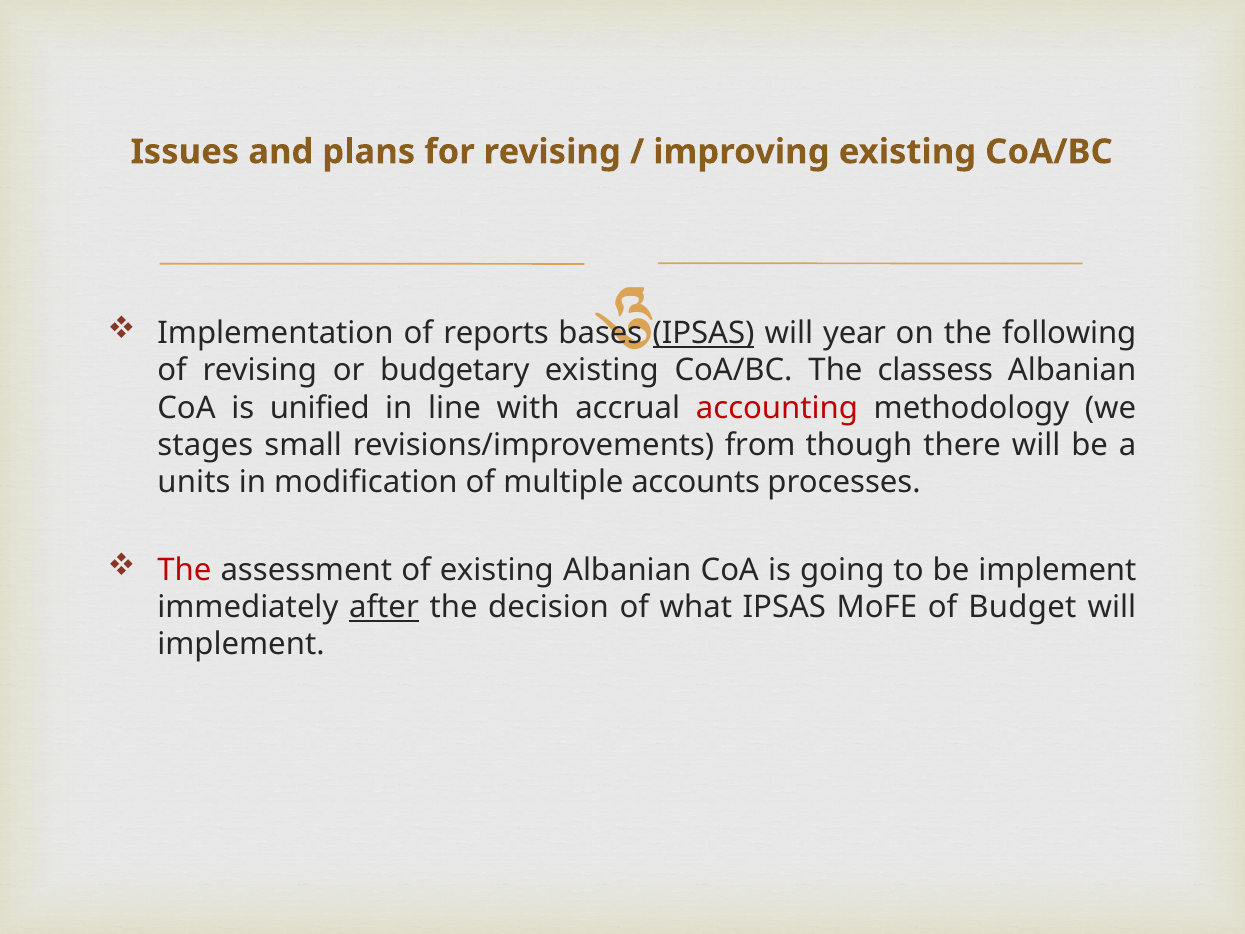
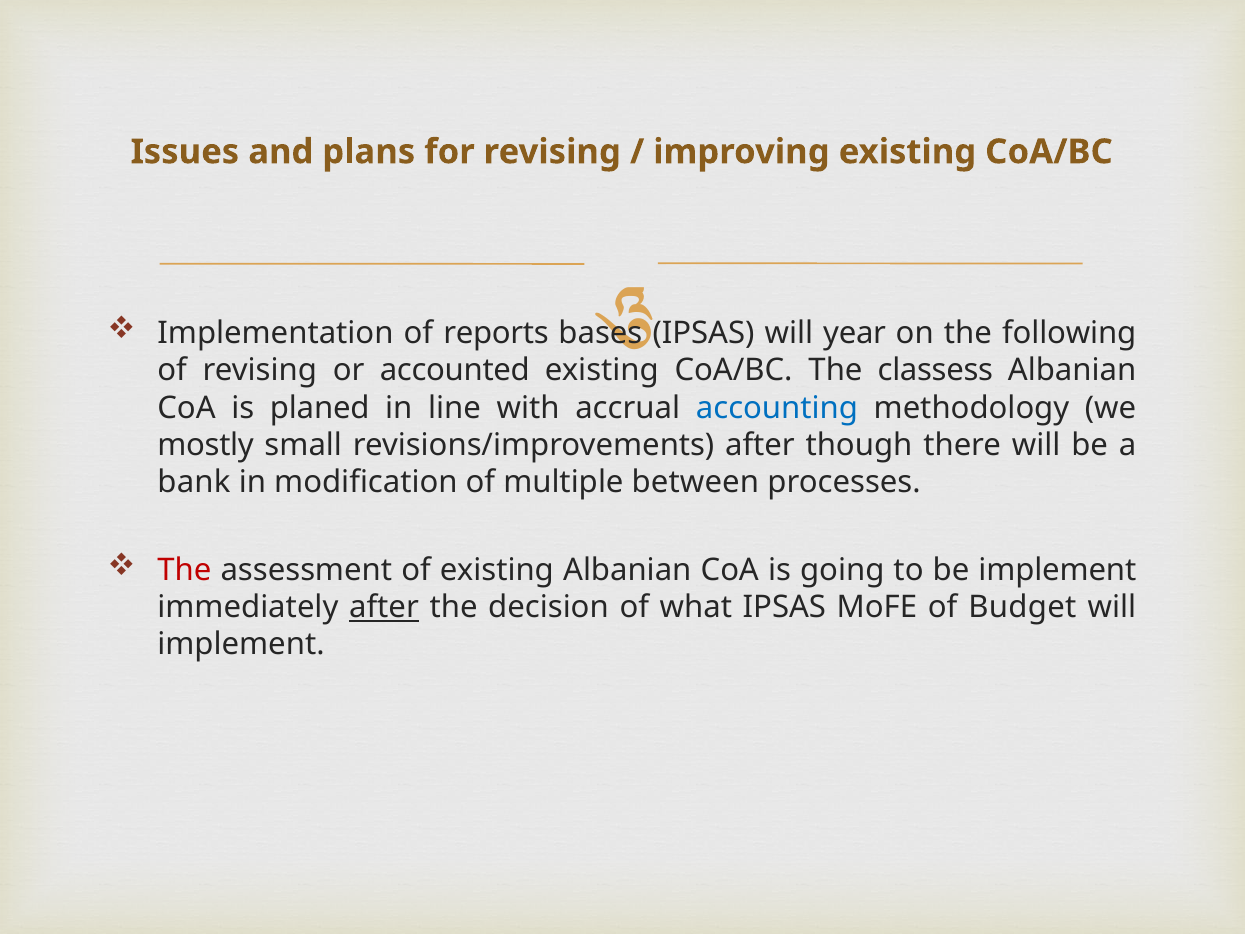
IPSAS underline: present -> none (704, 333)
budgetary: budgetary -> accounted (455, 371)
unified: unified -> planed (320, 408)
accounting colour: red -> blue (777, 408)
stages: stages -> mostly (206, 445)
revisions/improvements from: from -> after (760, 445)
units: units -> bank (194, 483)
accounts: accounts -> between (695, 483)
